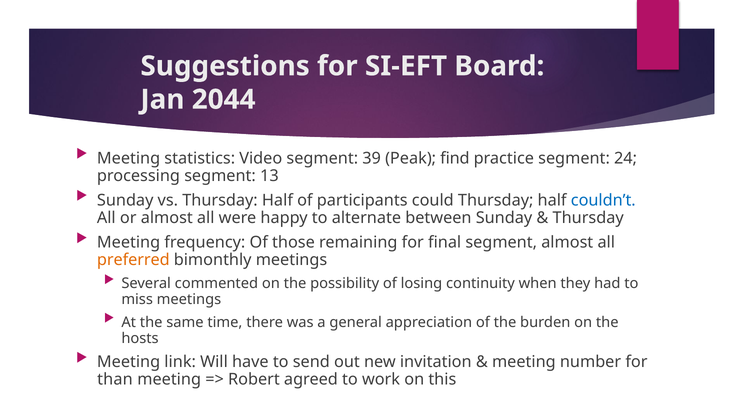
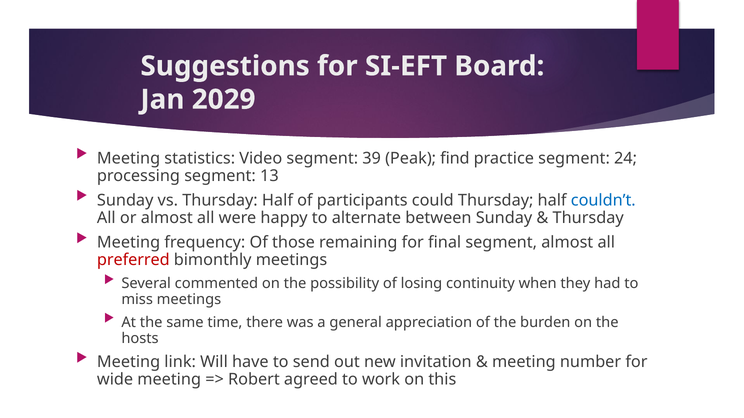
2044: 2044 -> 2029 (224, 100)
preferred colour: orange -> red (133, 260)
than: than -> wide (115, 380)
